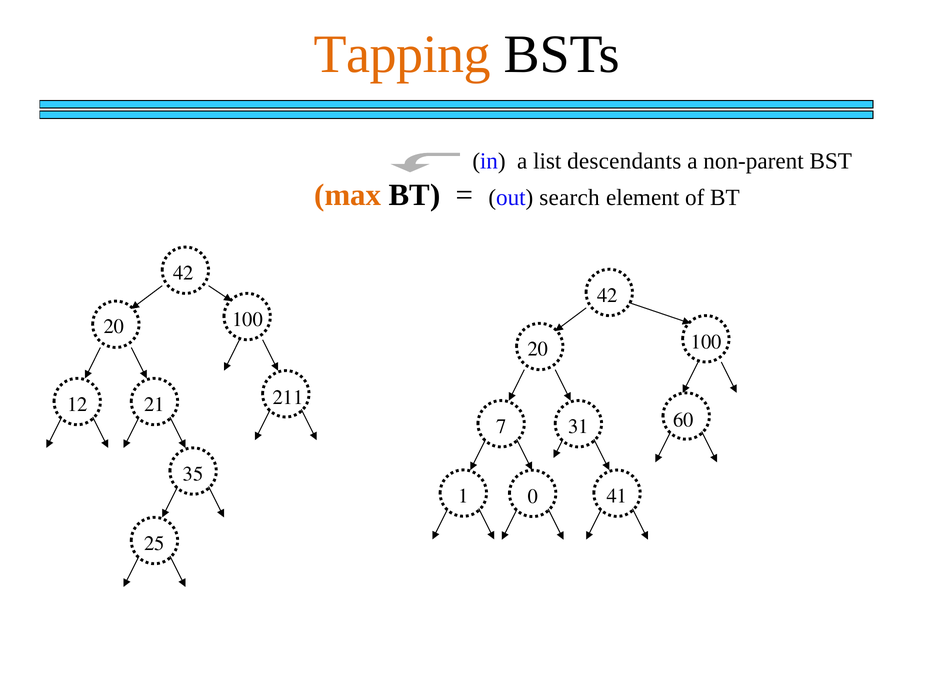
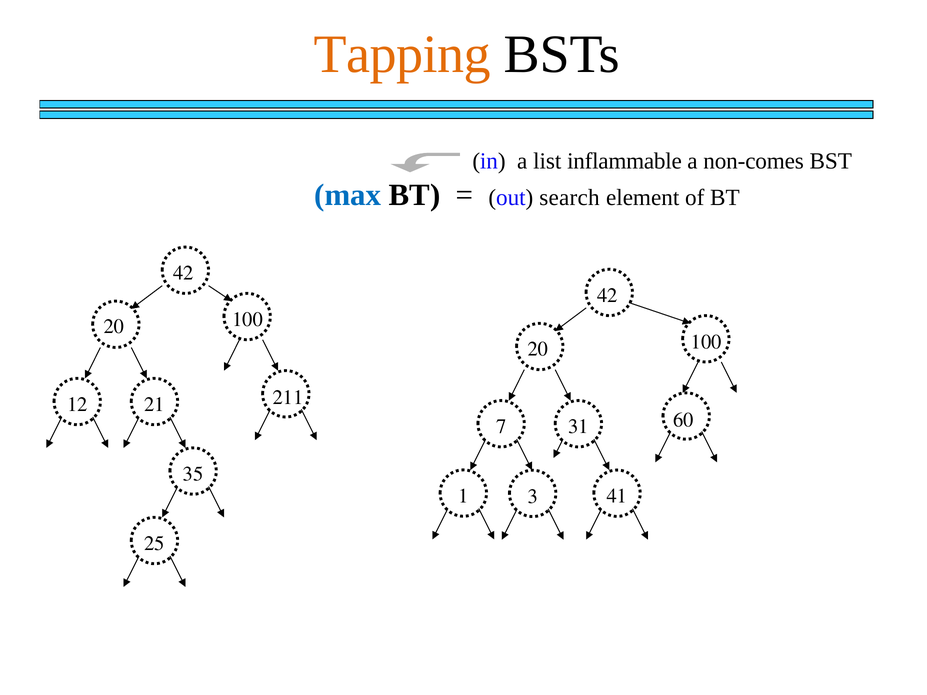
descendants: descendants -> inflammable (624, 161)
non-parent: non-parent -> non-comes (754, 161)
max colour: orange -> blue (348, 195)
0: 0 -> 3 (533, 496)
